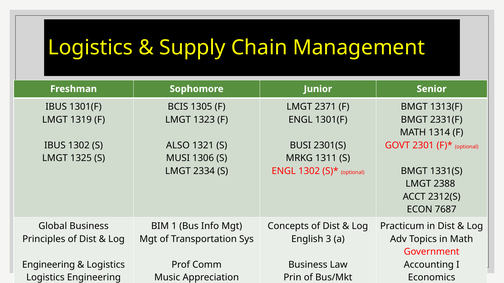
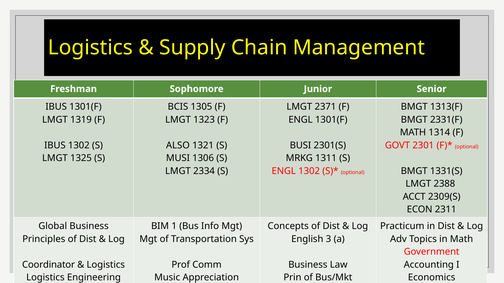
2312(S: 2312(S -> 2309(S (444, 197)
7687: 7687 -> 2311 (446, 210)
Engineering: Engineering -> Coordinator (49, 265)
